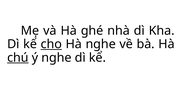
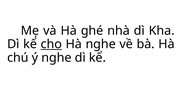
chú underline: present -> none (18, 58)
